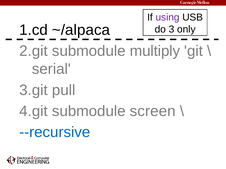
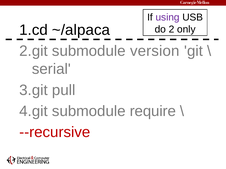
3: 3 -> 2 (172, 29)
multiply: multiply -> version (155, 51)
screen: screen -> require (153, 111)
--recursive colour: blue -> red (55, 133)
